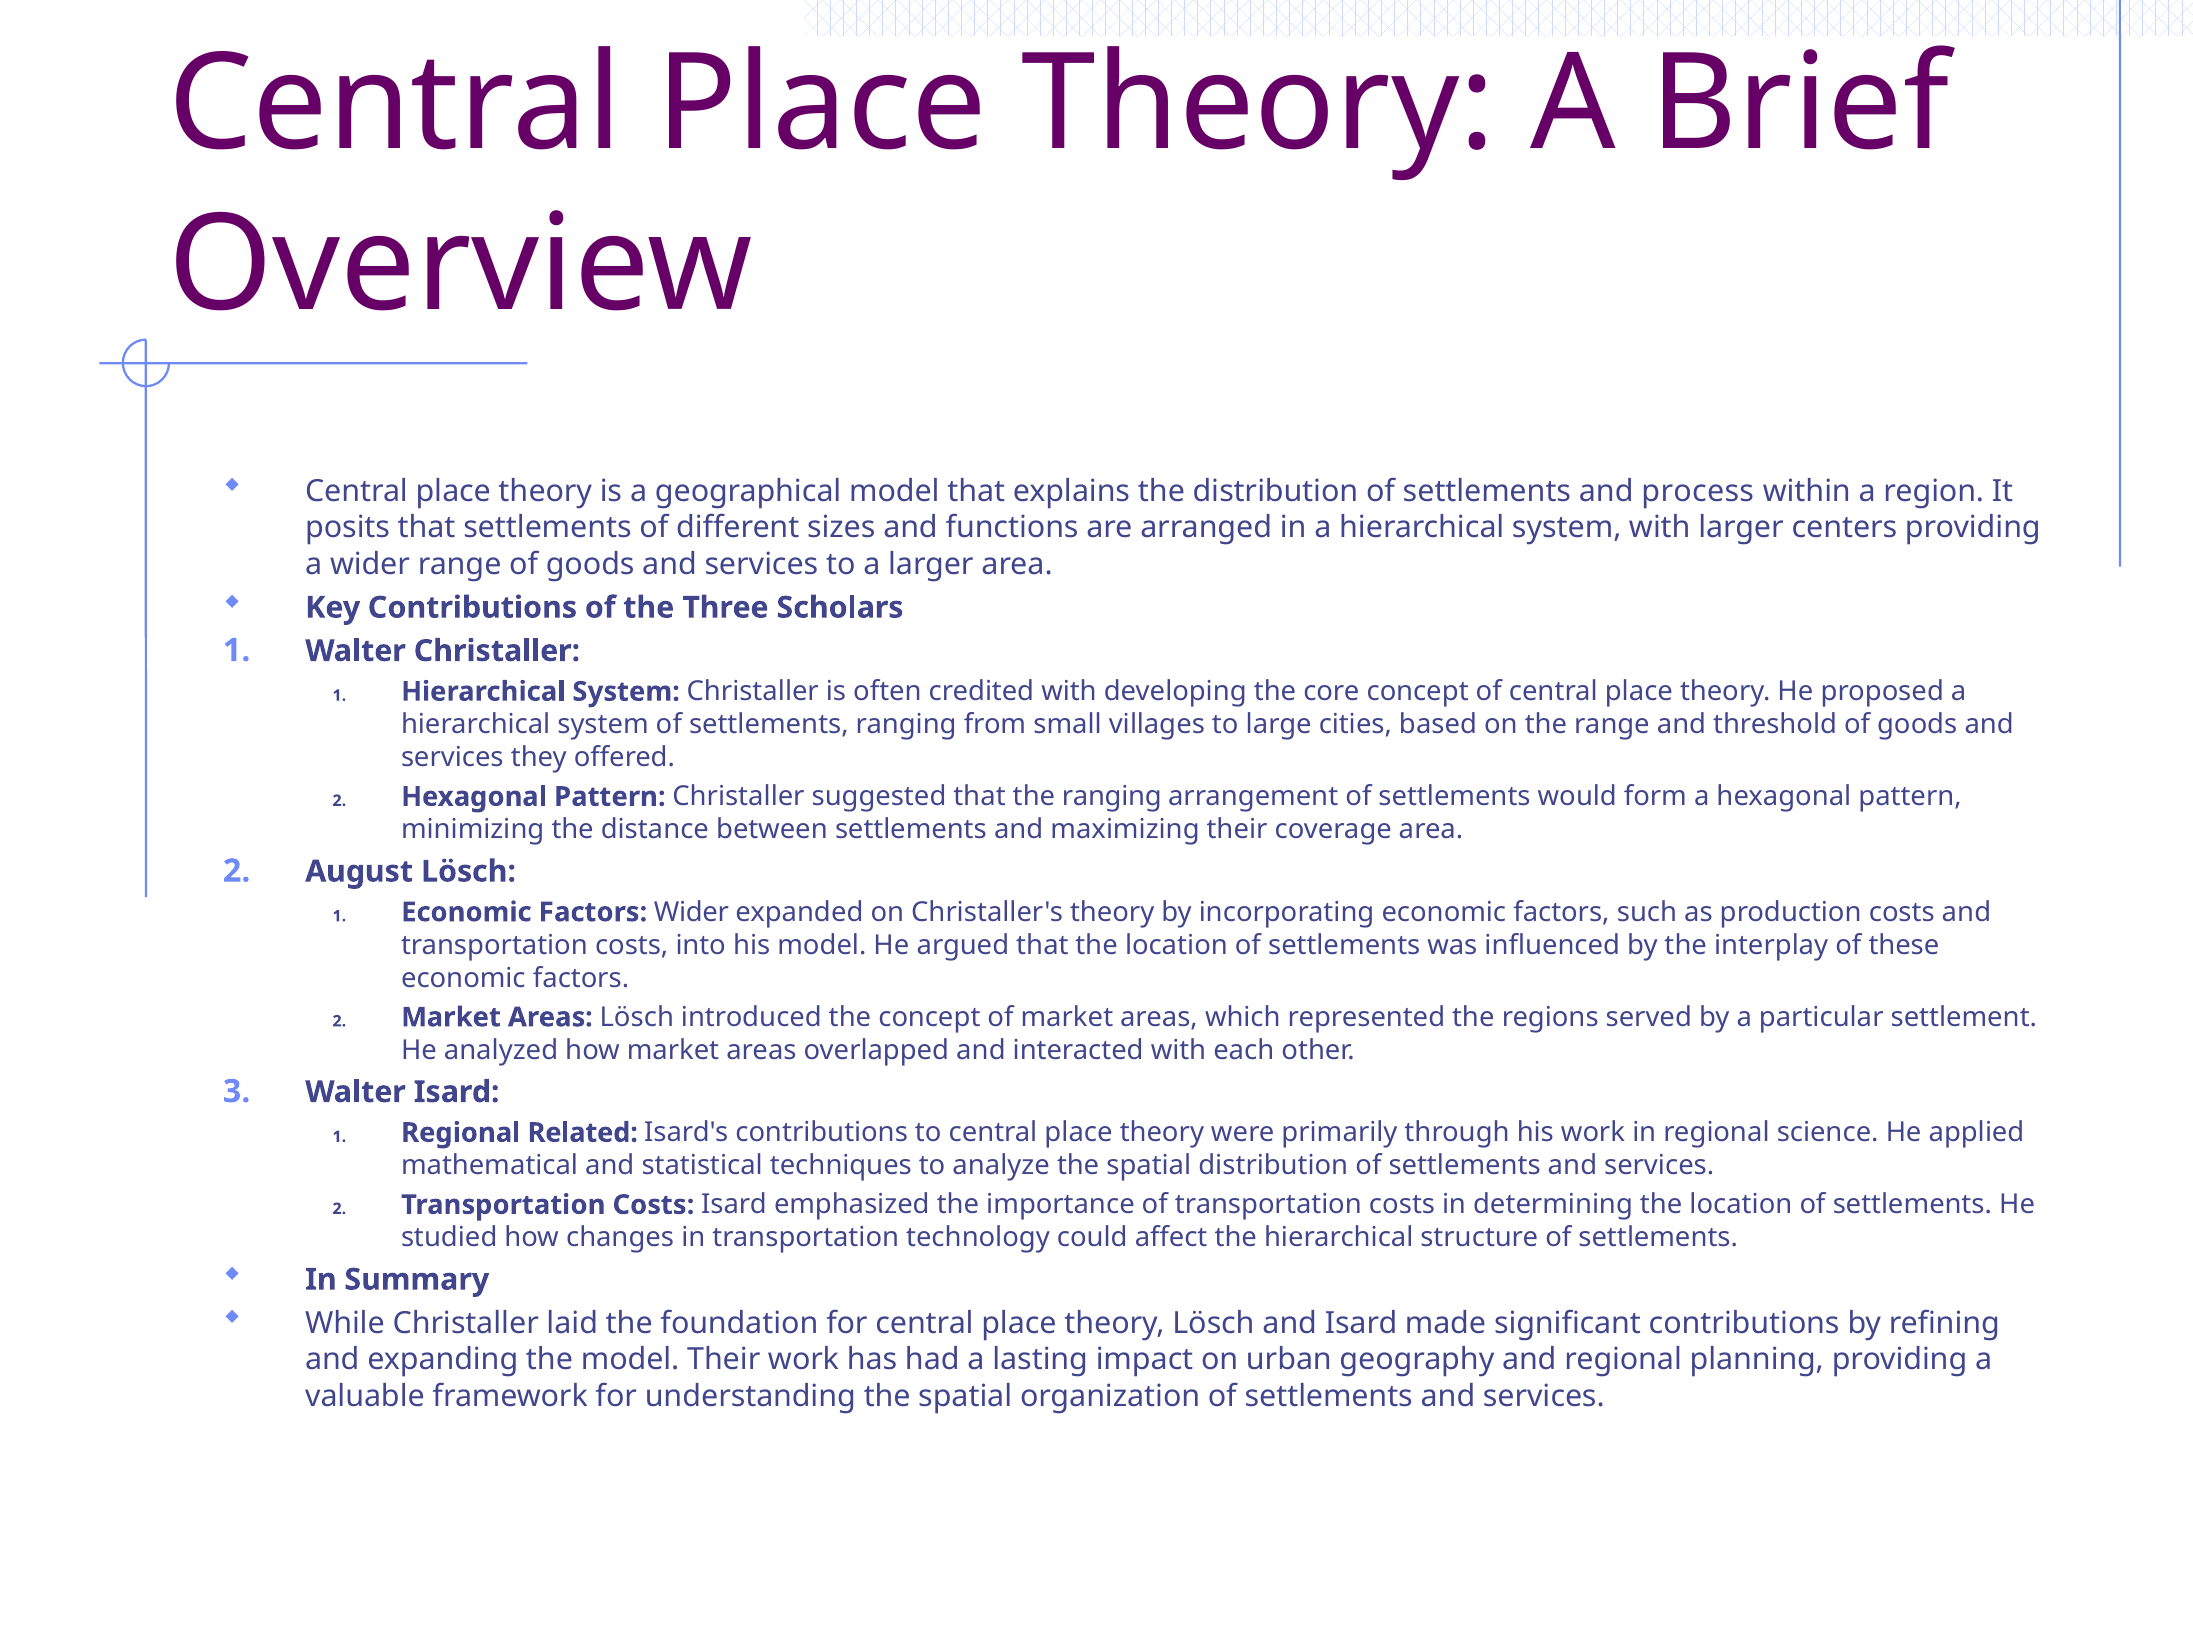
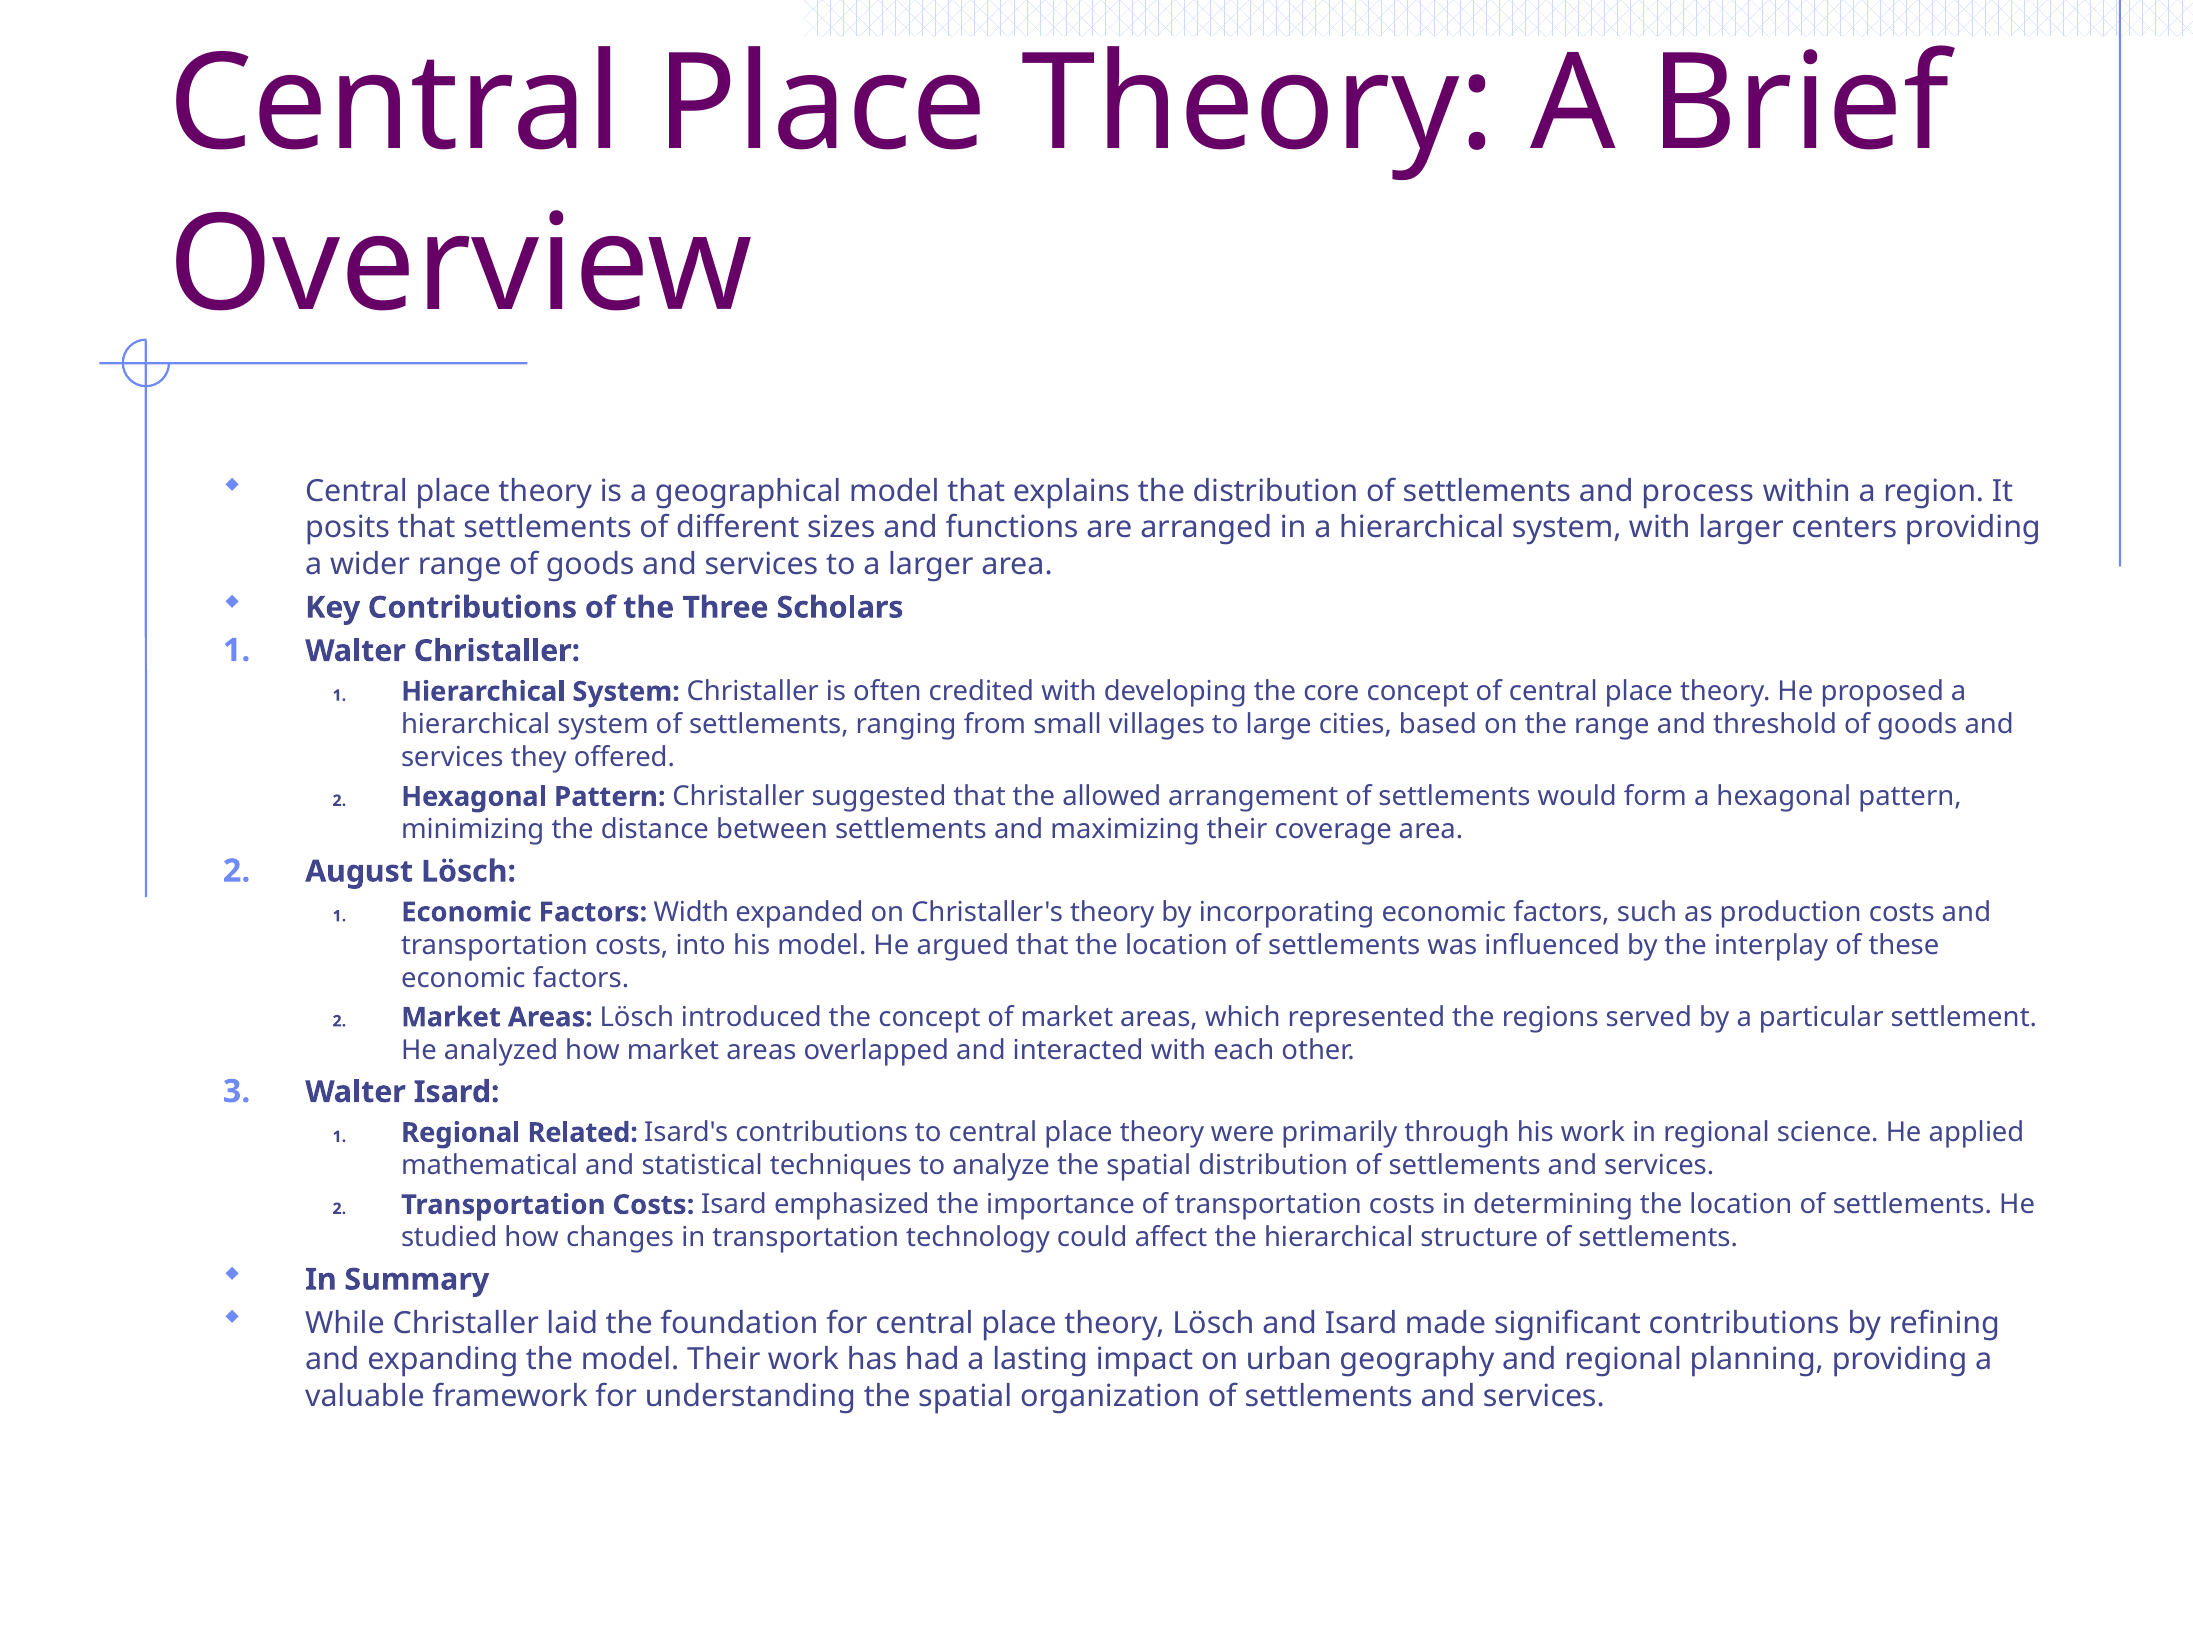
the ranging: ranging -> allowed (1112, 797)
Factors Wider: Wider -> Width (691, 912)
